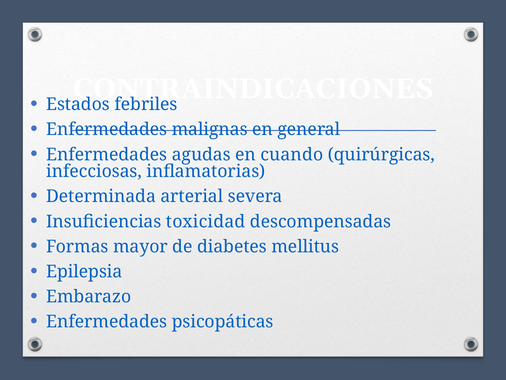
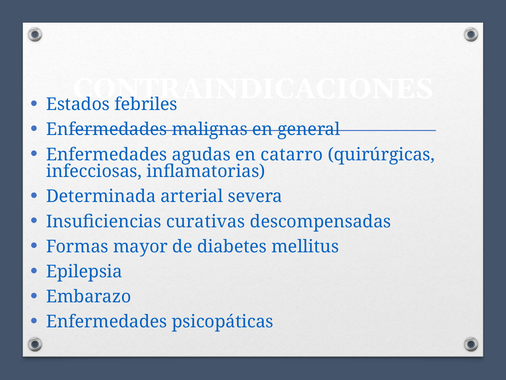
cuando: cuando -> catarro (292, 154)
toxicidad: toxicidad -> curativas (206, 221)
